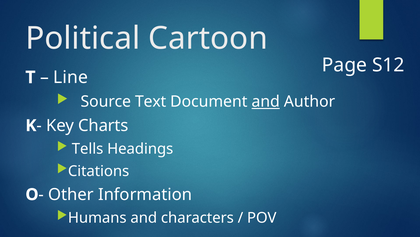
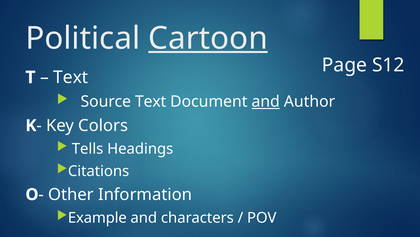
Cartoon underline: none -> present (208, 38)
Line: Line -> Text (71, 77)
Charts: Charts -> Colors (103, 125)
Humans: Humans -> Example (97, 217)
